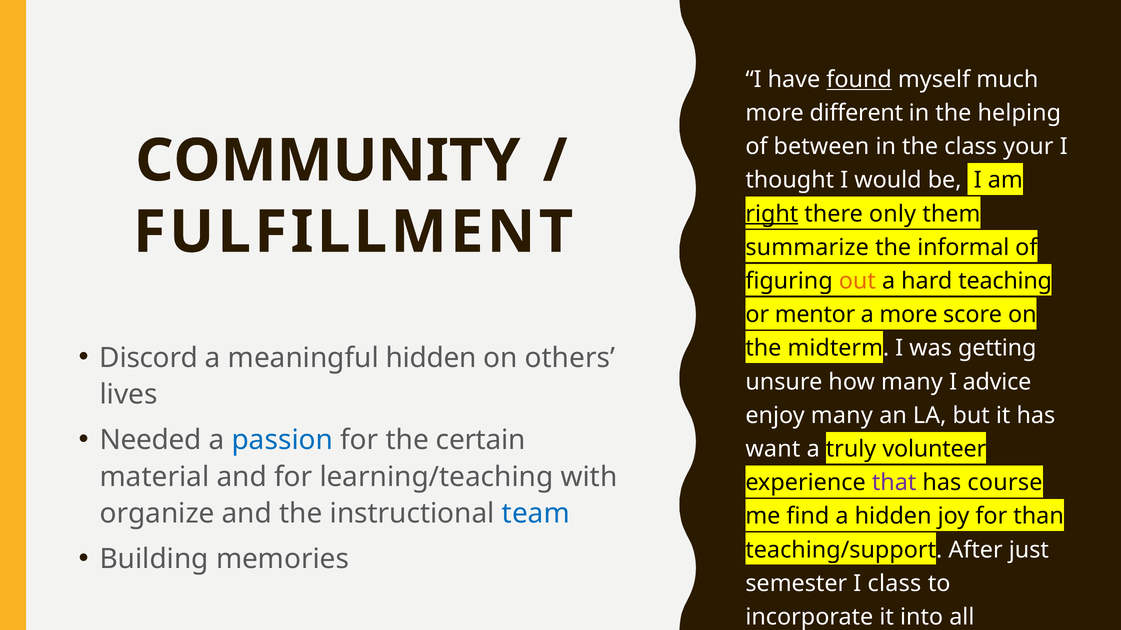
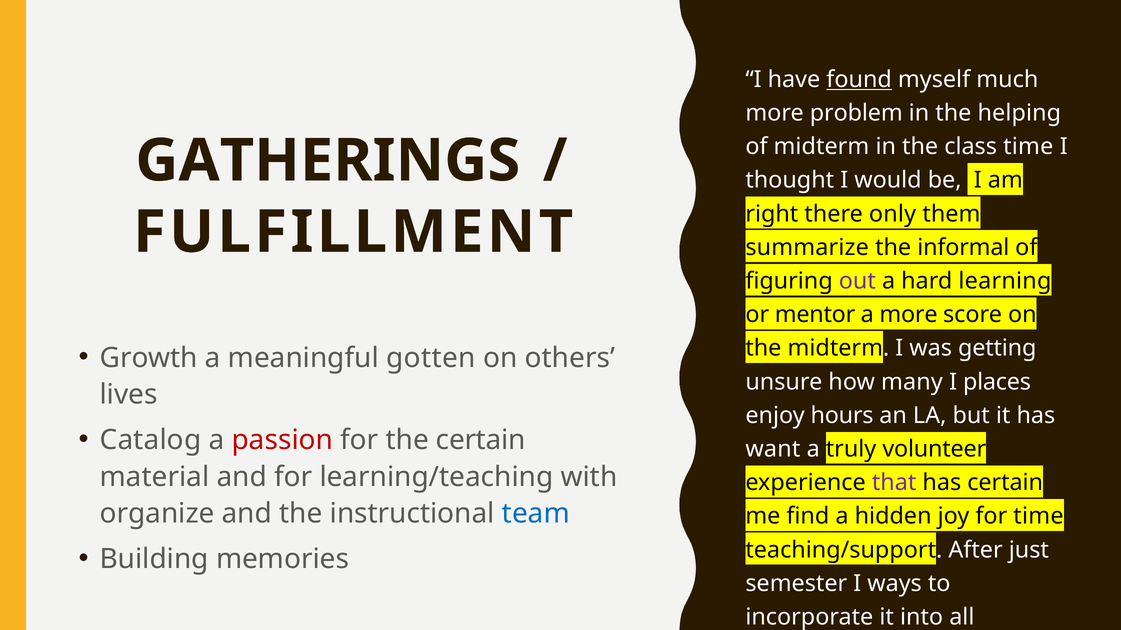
different: different -> problem (856, 113)
of between: between -> midterm (821, 147)
class your: your -> time (1028, 147)
COMMUNITY: COMMUNITY -> GATHERINGS (328, 161)
right underline: present -> none (772, 214)
out colour: orange -> purple (857, 281)
teaching: teaching -> learning (1005, 281)
Discord: Discord -> Growth (149, 358)
meaningful hidden: hidden -> gotten (431, 358)
advice: advice -> places (997, 382)
enjoy many: many -> hours (842, 416)
Needed: Needed -> Catalog (151, 440)
passion colour: blue -> red (282, 440)
has course: course -> certain (1005, 483)
for than: than -> time (1038, 517)
I class: class -> ways (895, 584)
